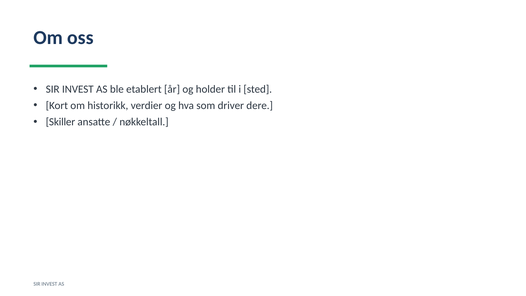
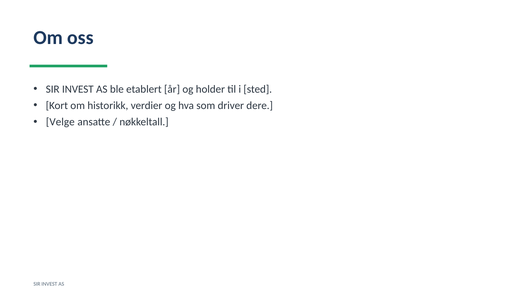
Skiller: Skiller -> Velge (60, 122)
